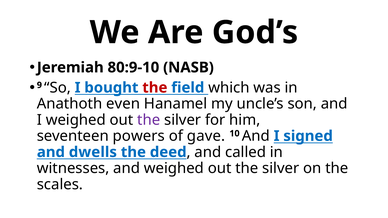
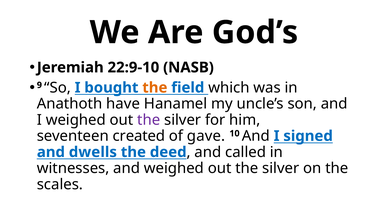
80:9-10: 80:9-10 -> 22:9-10 (133, 68)
the colour: red -> orange (155, 88)
even: even -> have (123, 104)
powers: powers -> created (139, 136)
